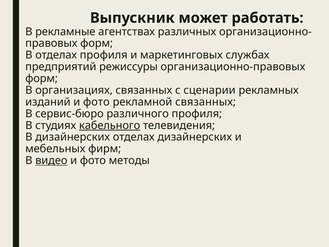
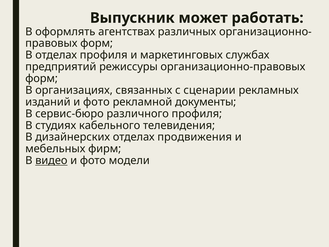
рекламные: рекламные -> оформлять (65, 32)
рекламной связанных: связанных -> документы (206, 102)
кабельного underline: present -> none (110, 125)
отделах дизайнерских: дизайнерских -> продвижения (195, 137)
методы: методы -> модели (129, 160)
